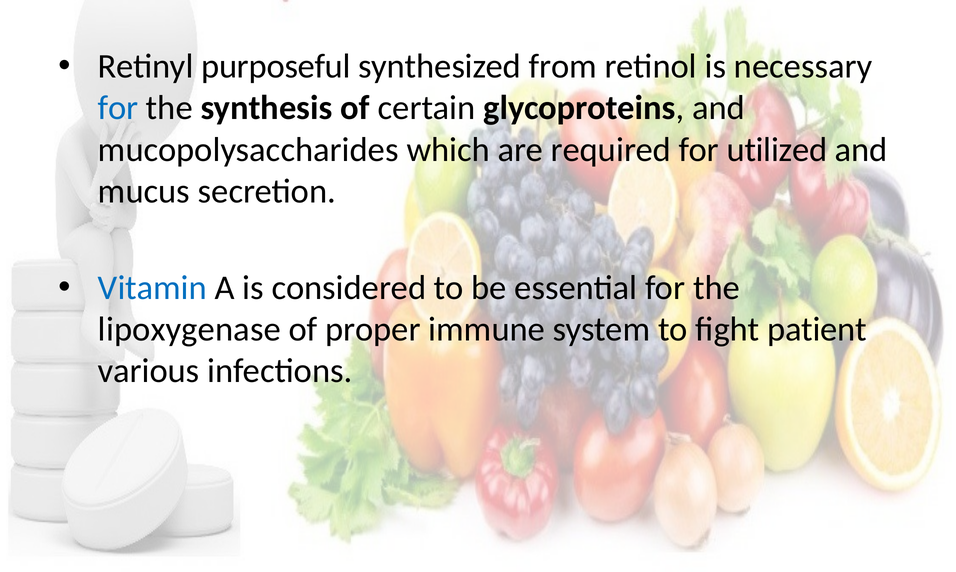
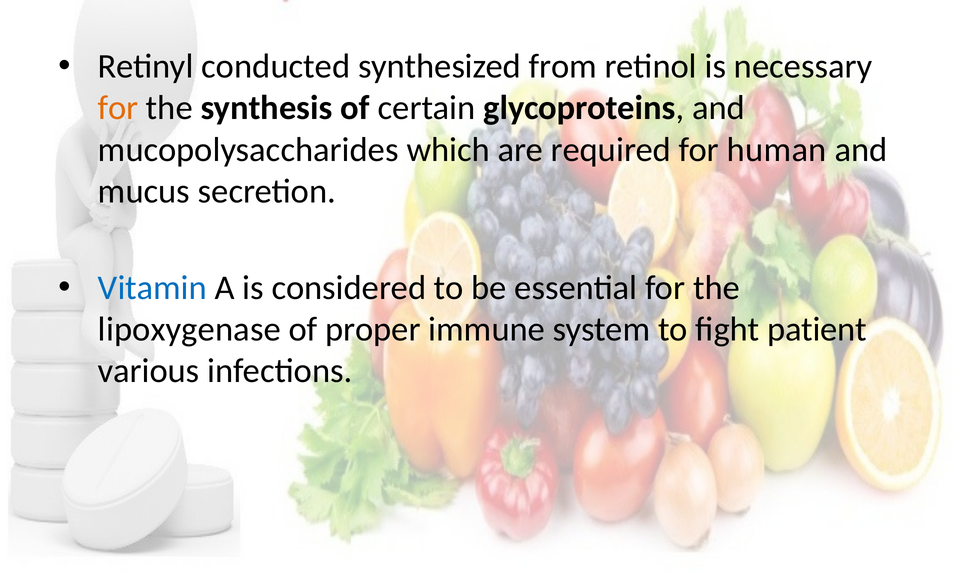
purposeful: purposeful -> conducted (276, 67)
for colour: blue -> orange (118, 108)
utilized: utilized -> human (777, 150)
